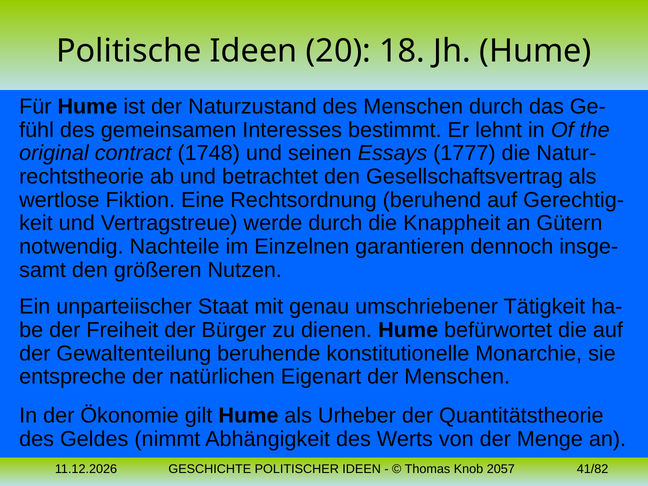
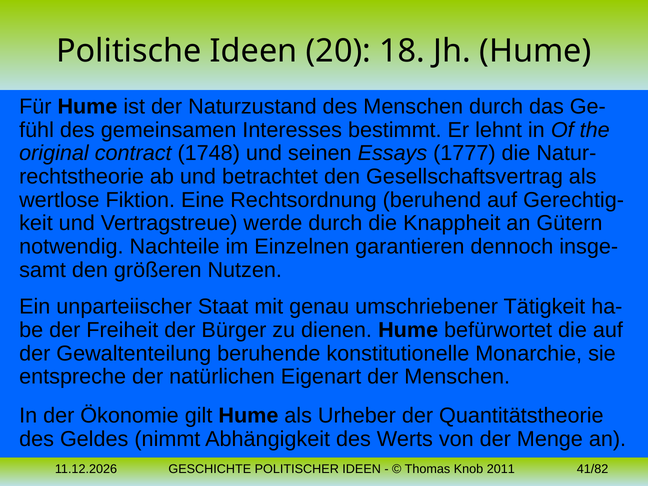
2057: 2057 -> 2011 (501, 469)
